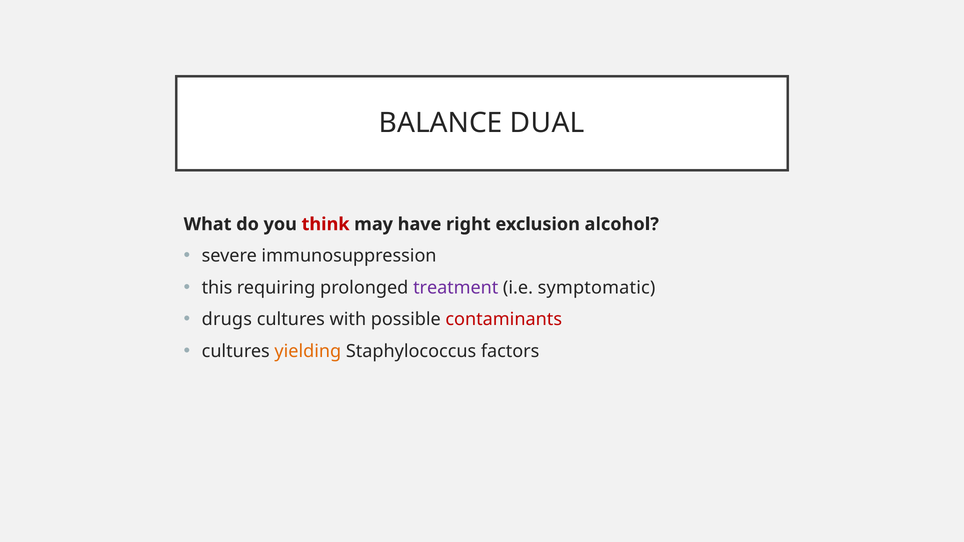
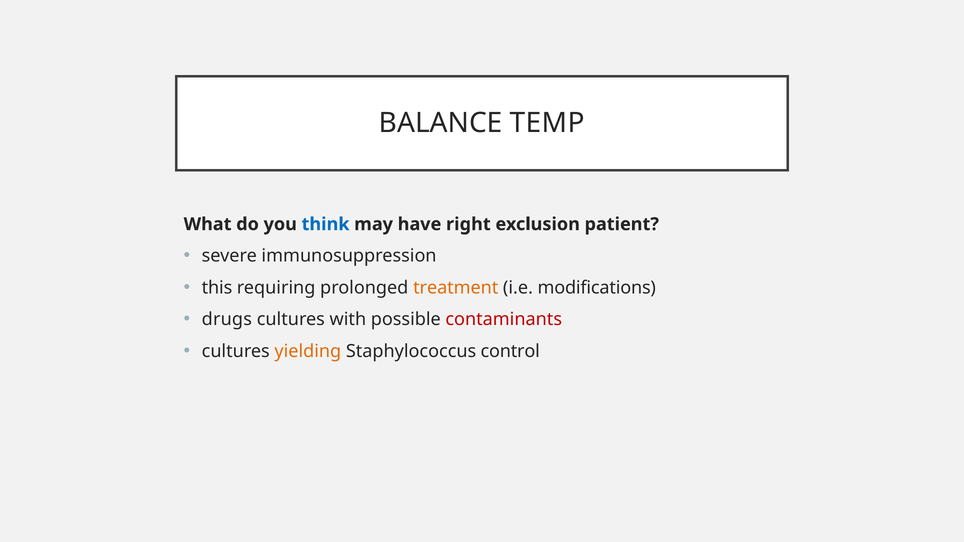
DUAL: DUAL -> TEMP (547, 123)
think colour: red -> blue (326, 224)
alcohol: alcohol -> patient (622, 224)
treatment colour: purple -> orange (456, 288)
symptomatic: symptomatic -> modifications (597, 288)
factors: factors -> control (510, 351)
